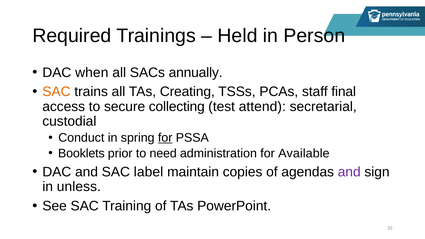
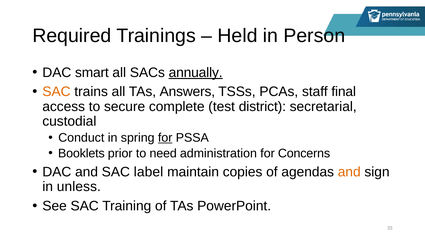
when: when -> smart (92, 73)
annually underline: none -> present (196, 73)
Creating: Creating -> Answers (187, 92)
collecting: collecting -> complete (177, 107)
attend: attend -> district (262, 107)
Available: Available -> Concerns (304, 153)
and colour: purple -> orange (349, 172)
